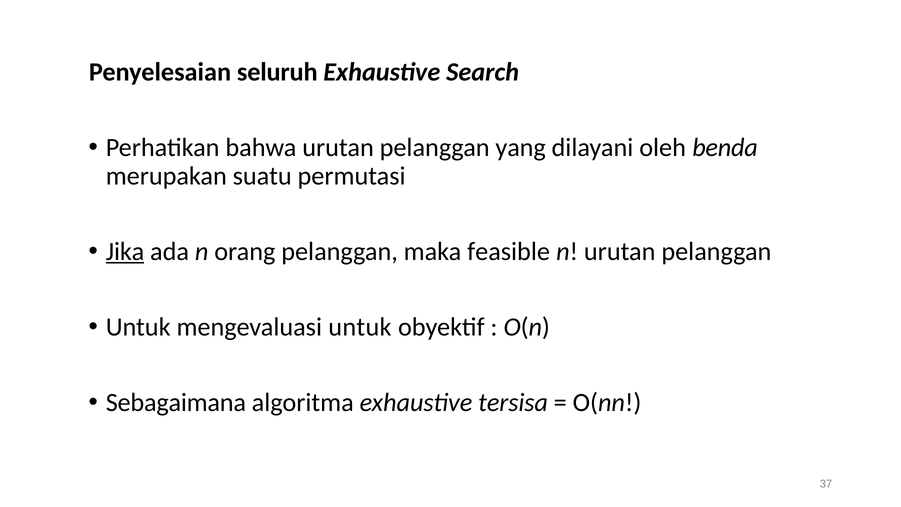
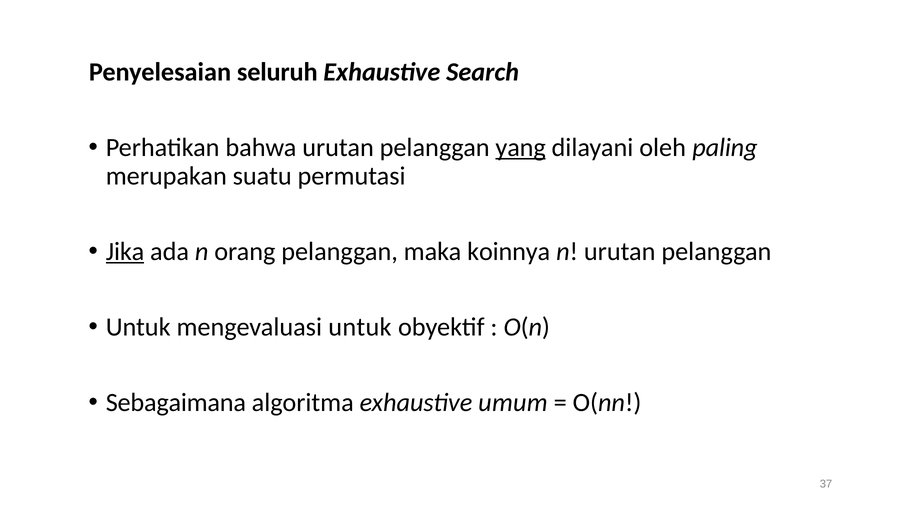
yang underline: none -> present (521, 147)
benda: benda -> paling (725, 147)
feasible: feasible -> koinnya (509, 251)
tersisa: tersisa -> umum (513, 402)
